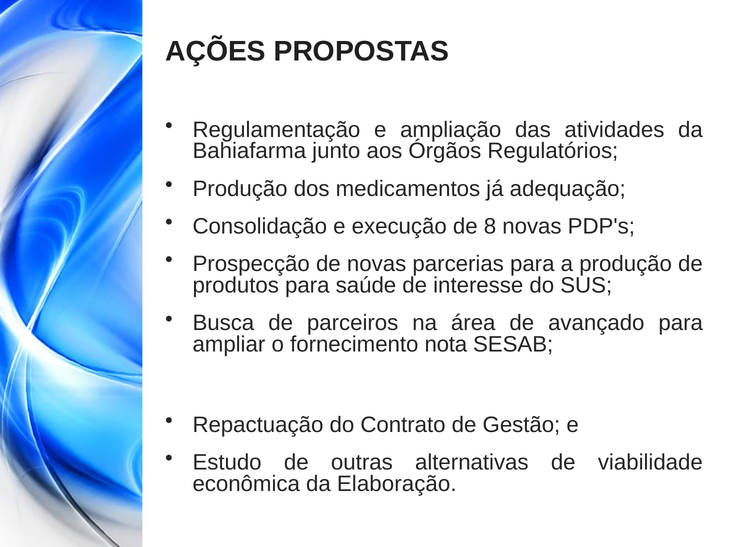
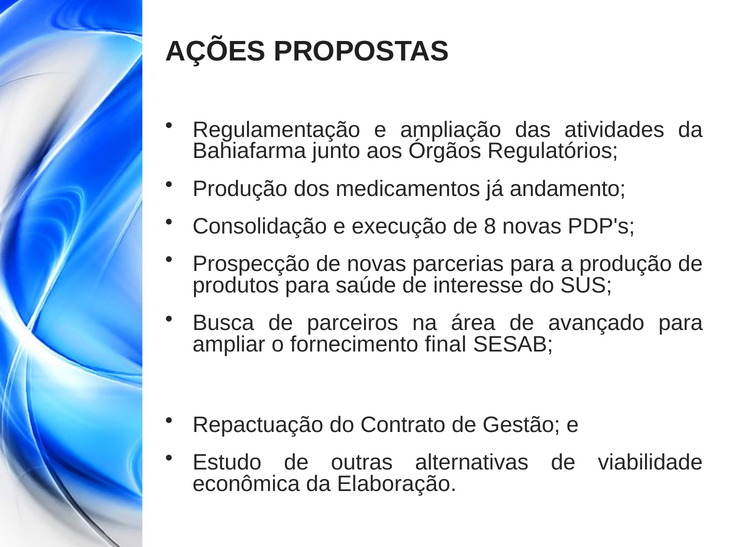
adequação: adequação -> andamento (568, 189)
nota: nota -> final (446, 344)
